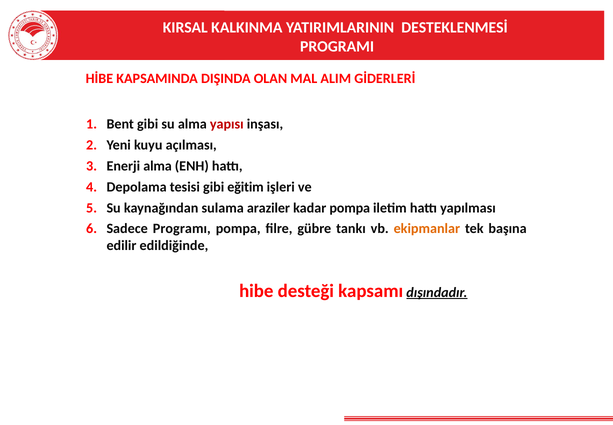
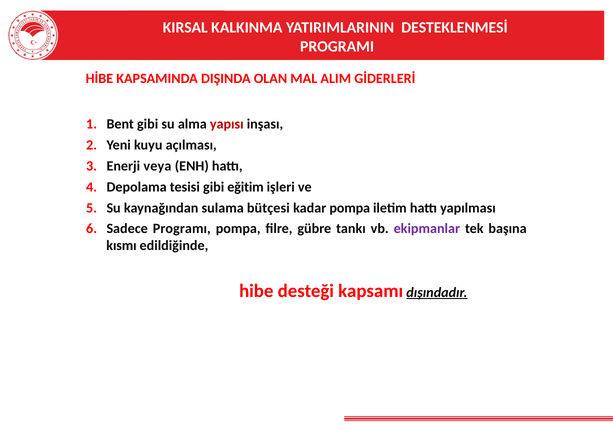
Enerji alma: alma -> veya (157, 166)
araziler: araziler -> bütçesi (268, 208)
ekipmanlar colour: orange -> purple (427, 228)
edilir: edilir -> kısmı (122, 245)
